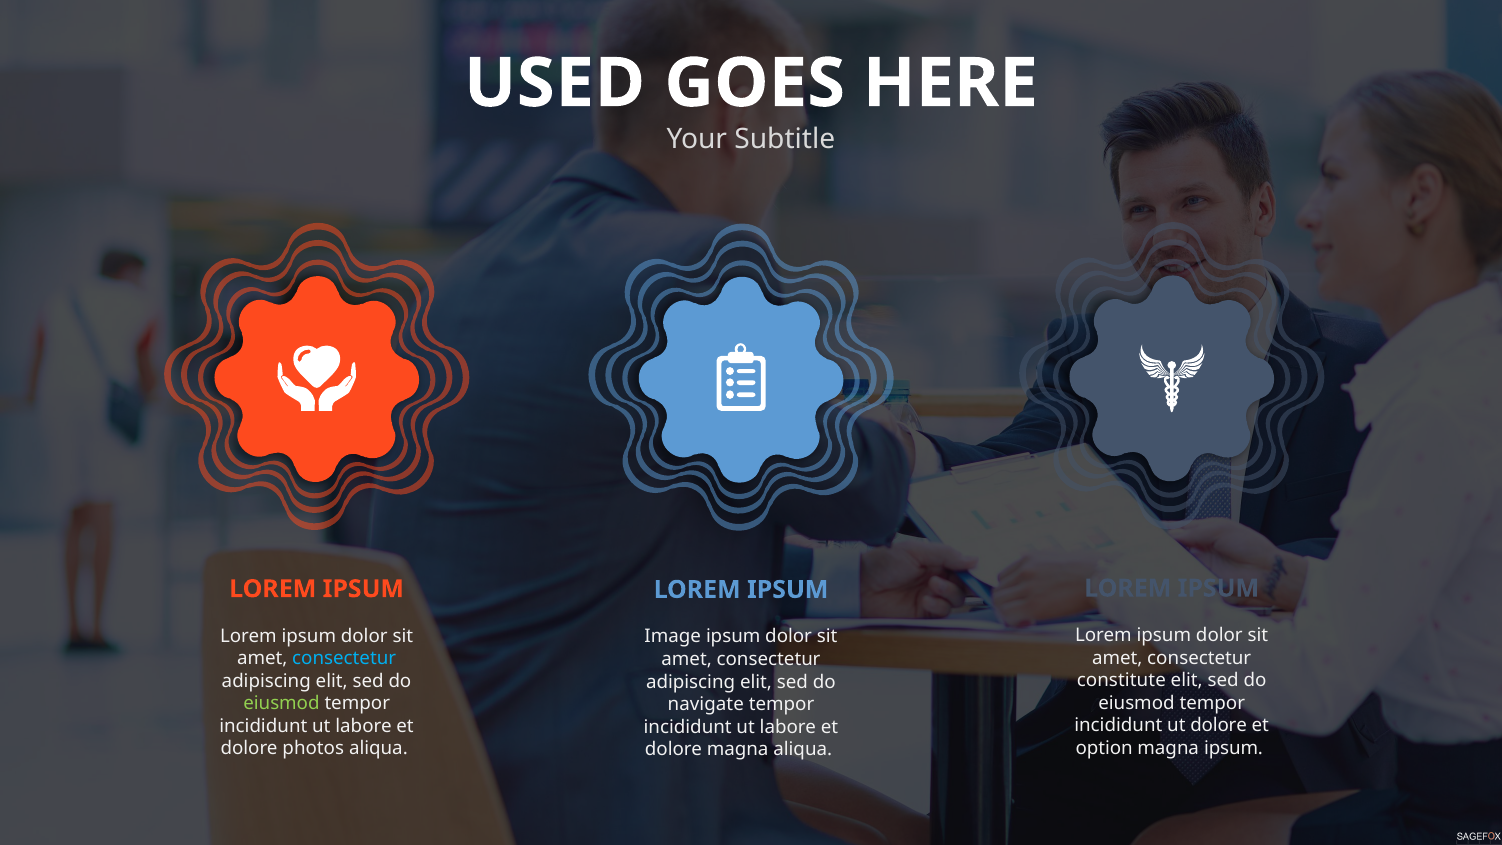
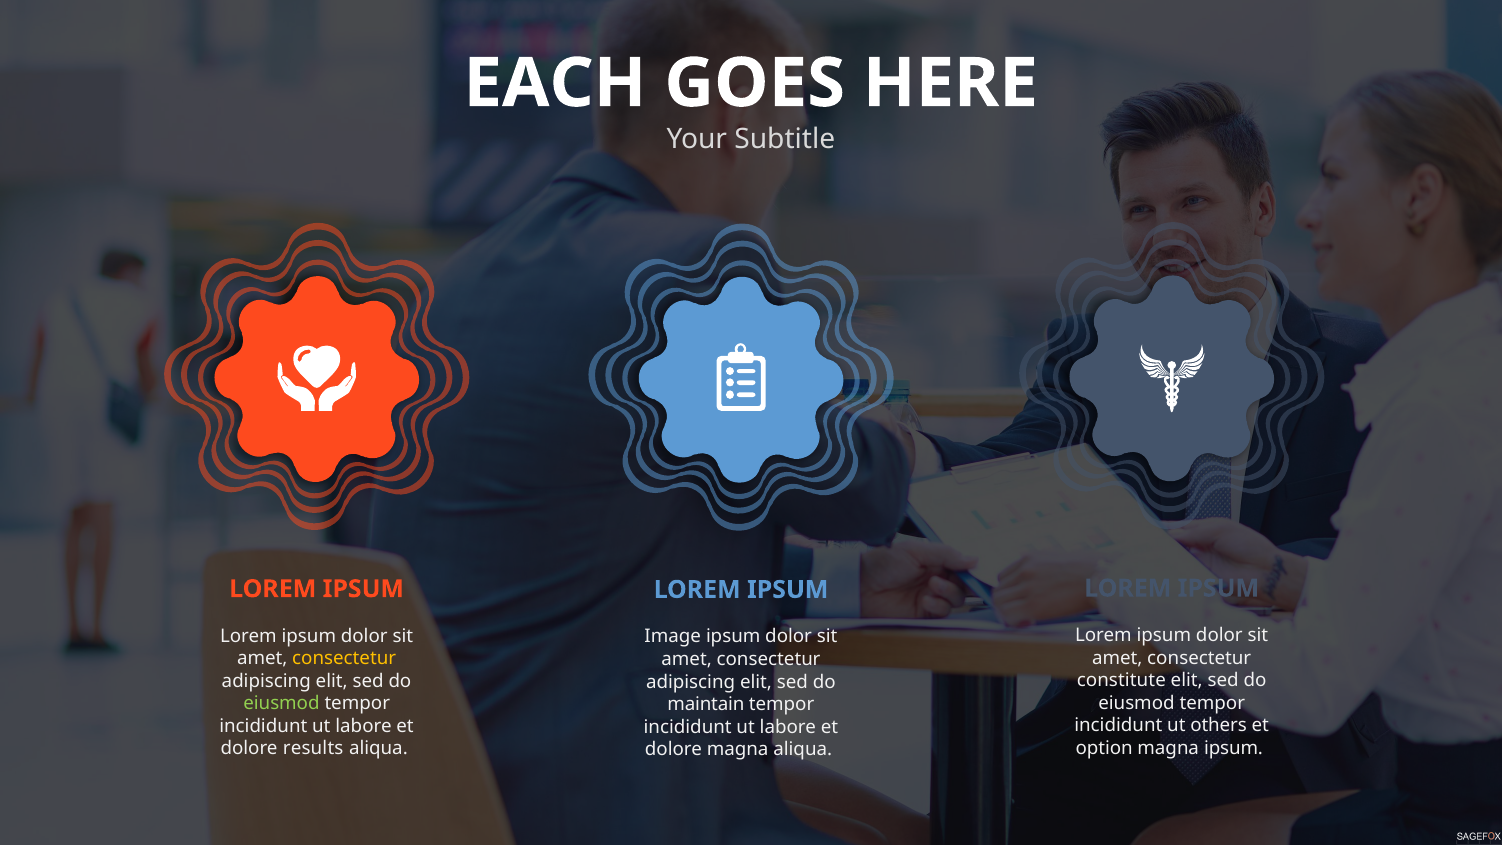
USED: USED -> EACH (555, 83)
consectetur colour: light blue -> yellow (344, 658)
navigate: navigate -> maintain (706, 704)
ut dolore: dolore -> others (1219, 725)
photos: photos -> results (313, 749)
